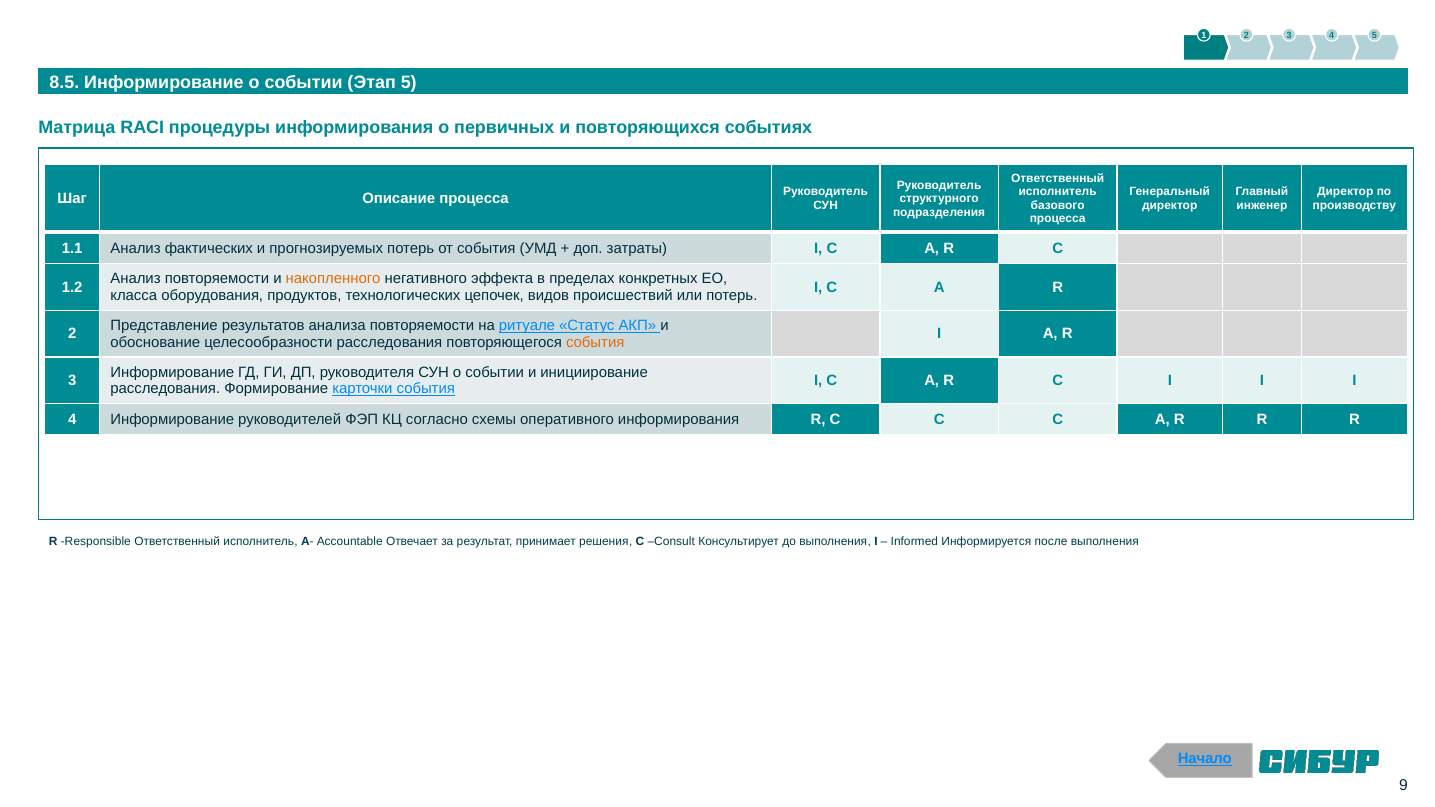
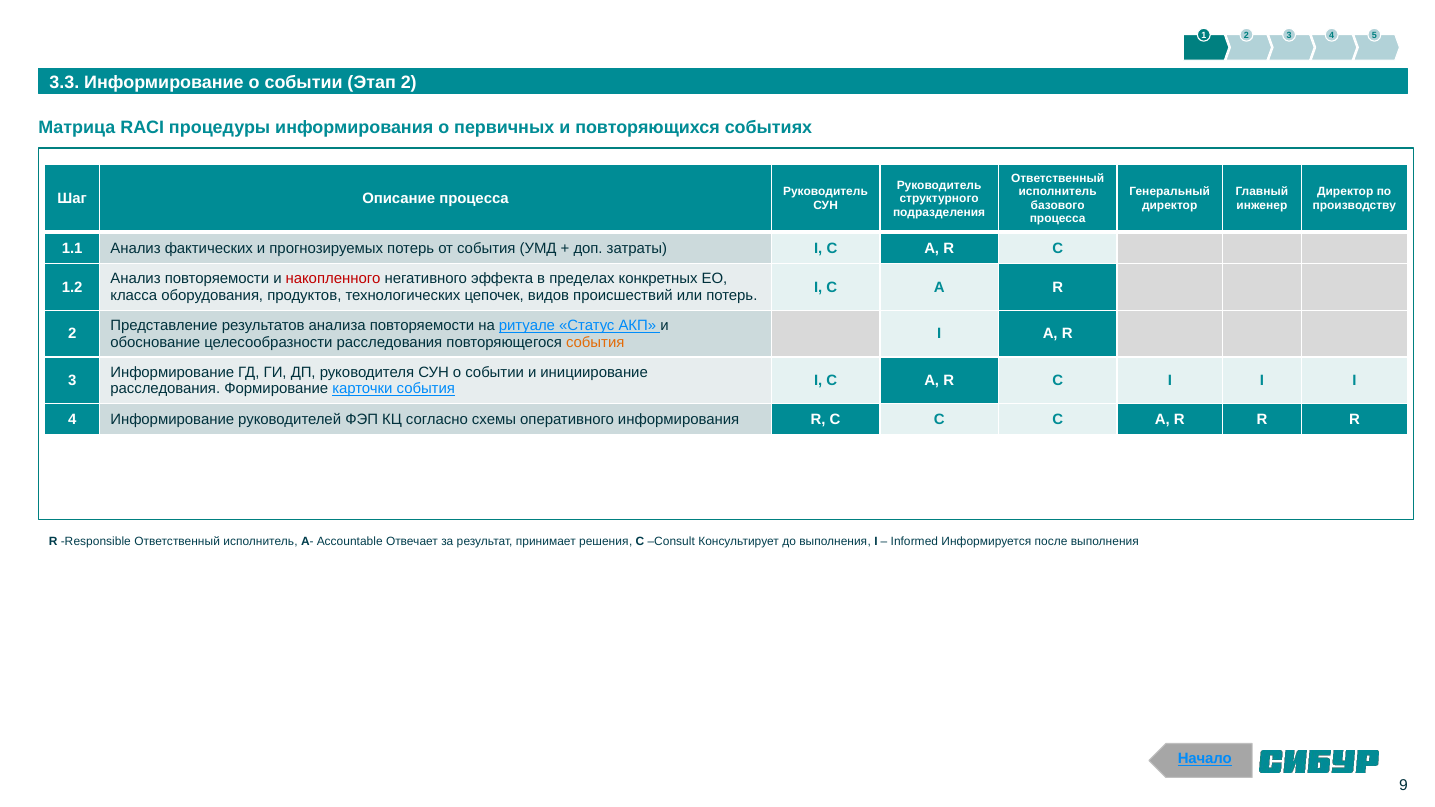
8.5: 8.5 -> 3.3 (64, 82)
Этап 5: 5 -> 2 (409, 82)
накопленного colour: orange -> red (333, 279)
